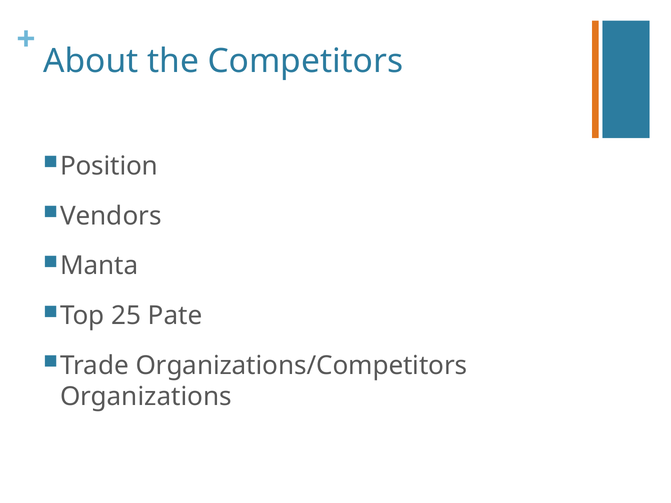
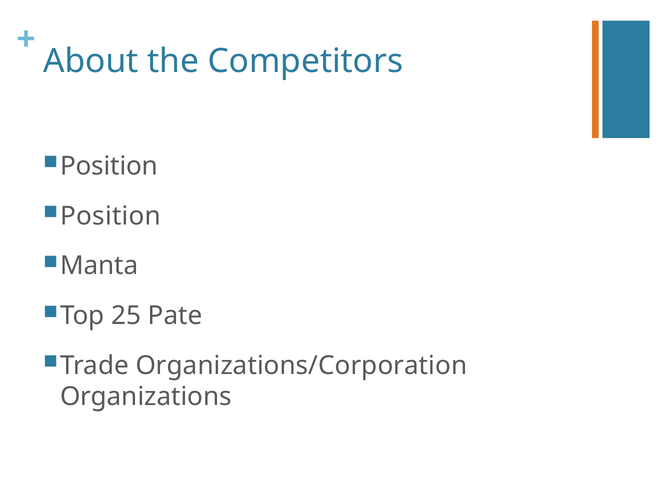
Vendors: Vendors -> Position (111, 216)
Organizations/Competitors: Organizations/Competitors -> Organizations/Corporation (301, 366)
